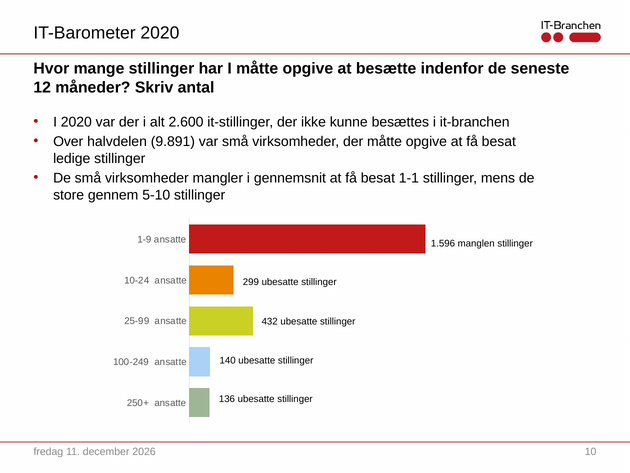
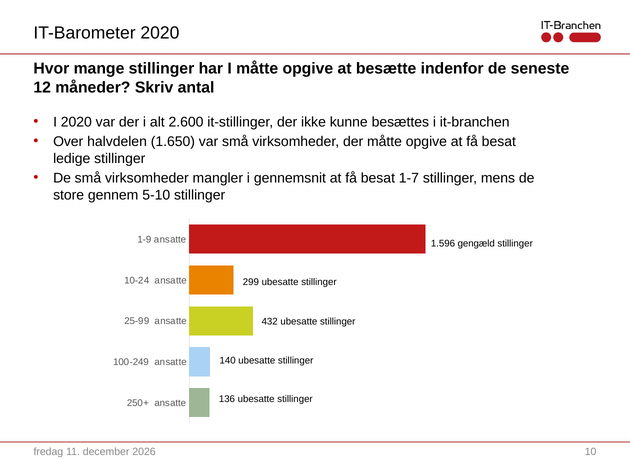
9.891: 9.891 -> 1.650 (173, 141)
1-1: 1-1 -> 1-7 (409, 178)
manglen: manglen -> gengæld (476, 243)
